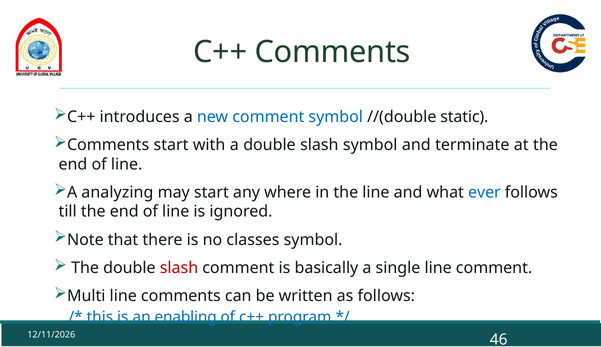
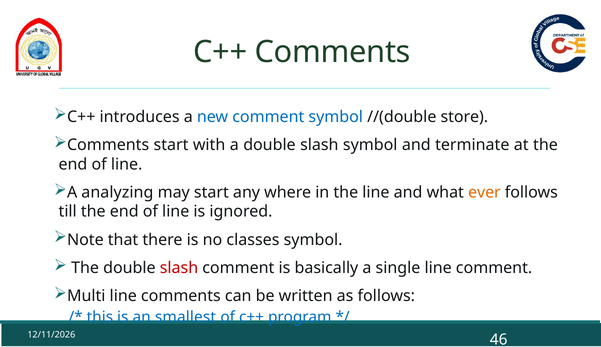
static: static -> store (464, 117)
ever colour: blue -> orange (484, 192)
enabling: enabling -> smallest (185, 317)
